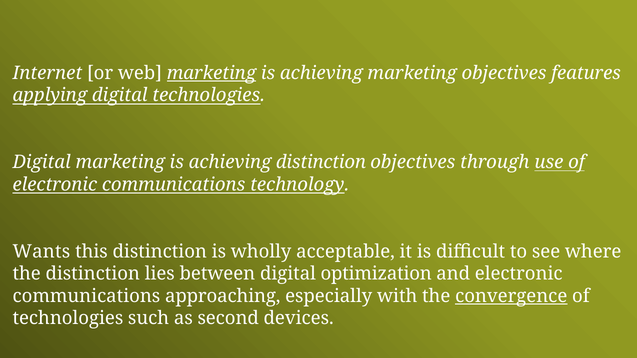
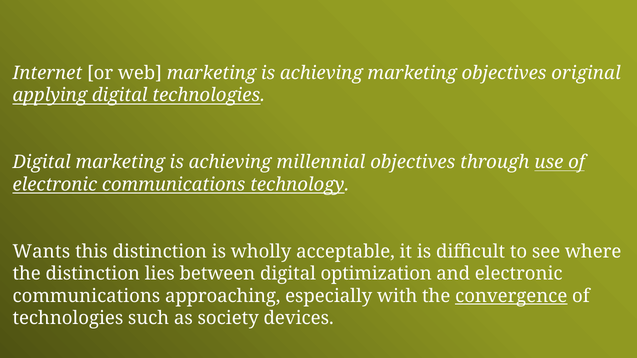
marketing underline: present -> none (211, 73)
features: features -> original (586, 73)
achieving distinction: distinction -> millennial (321, 162)
second: second -> society (228, 319)
